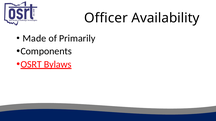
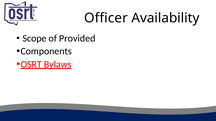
Made: Made -> Scope (34, 38)
Primarily: Primarily -> Provided (77, 38)
